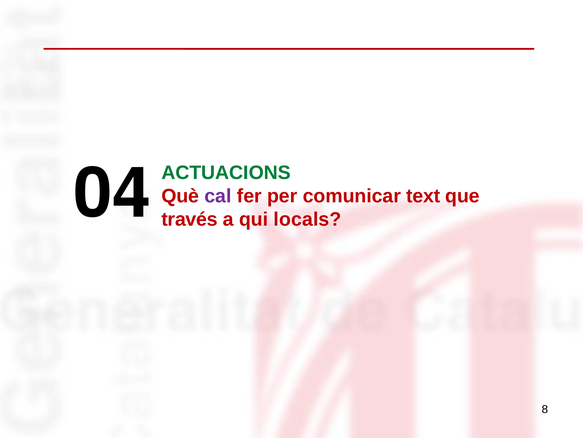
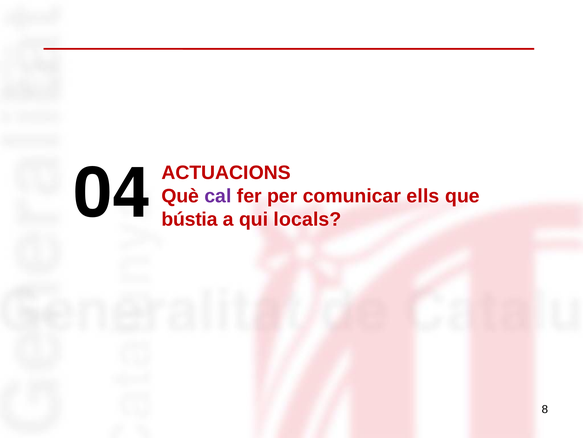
ACTUACIONS colour: green -> red (226, 173)
text: text -> ells (423, 196)
través: través -> bústia (190, 219)
